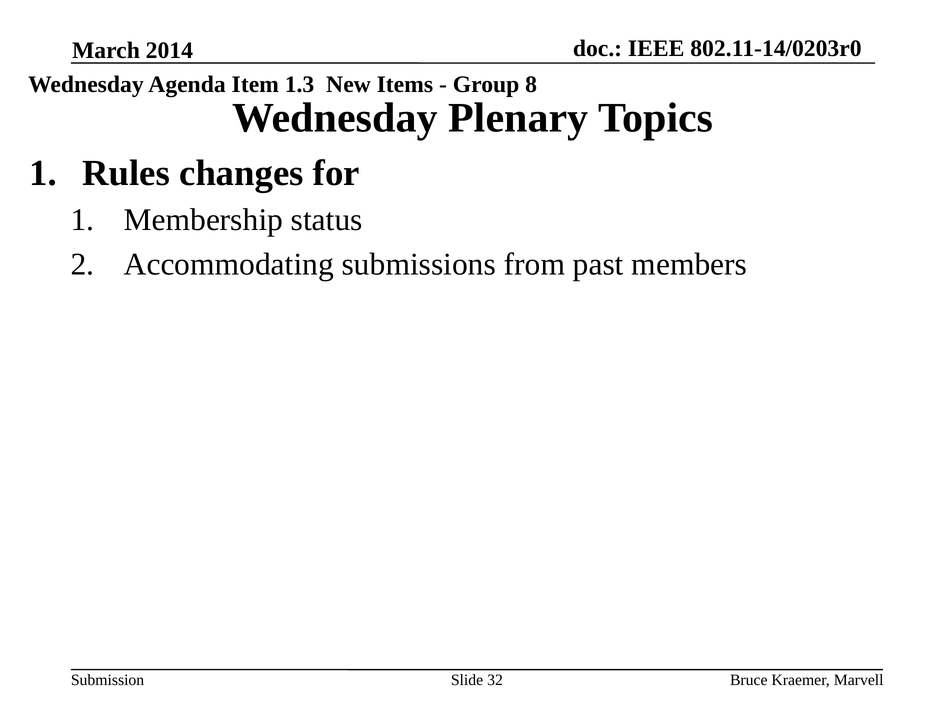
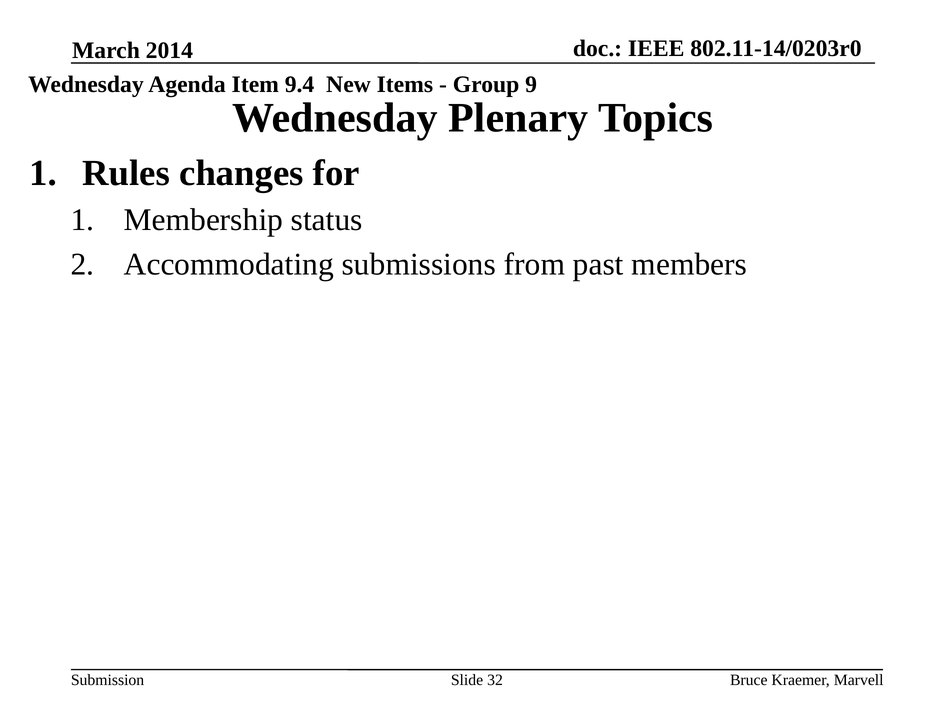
1.3: 1.3 -> 9.4 (300, 84)
8: 8 -> 9 (531, 84)
